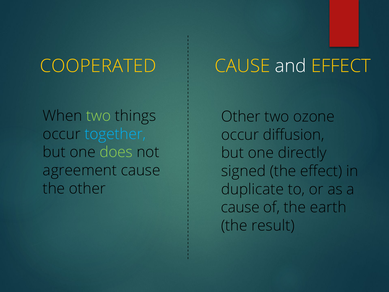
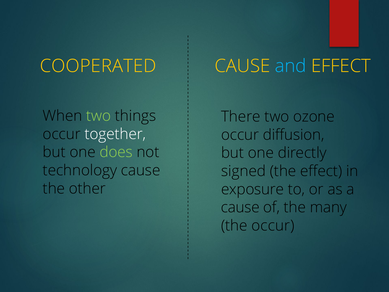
and colour: white -> light blue (291, 66)
Other: Other -> There (241, 116)
together colour: light blue -> white (115, 134)
agreement: agreement -> technology (80, 170)
duplicate: duplicate -> exposure (253, 189)
earth: earth -> many (328, 207)
the result: result -> occur (273, 225)
